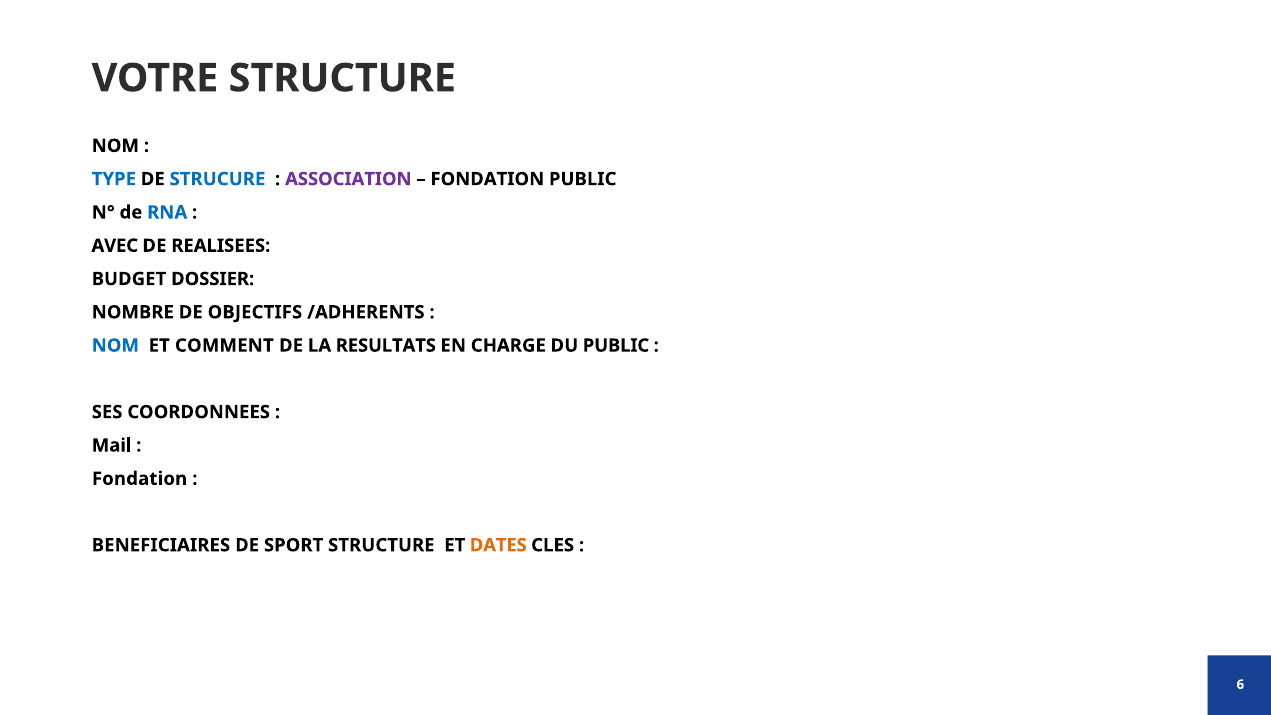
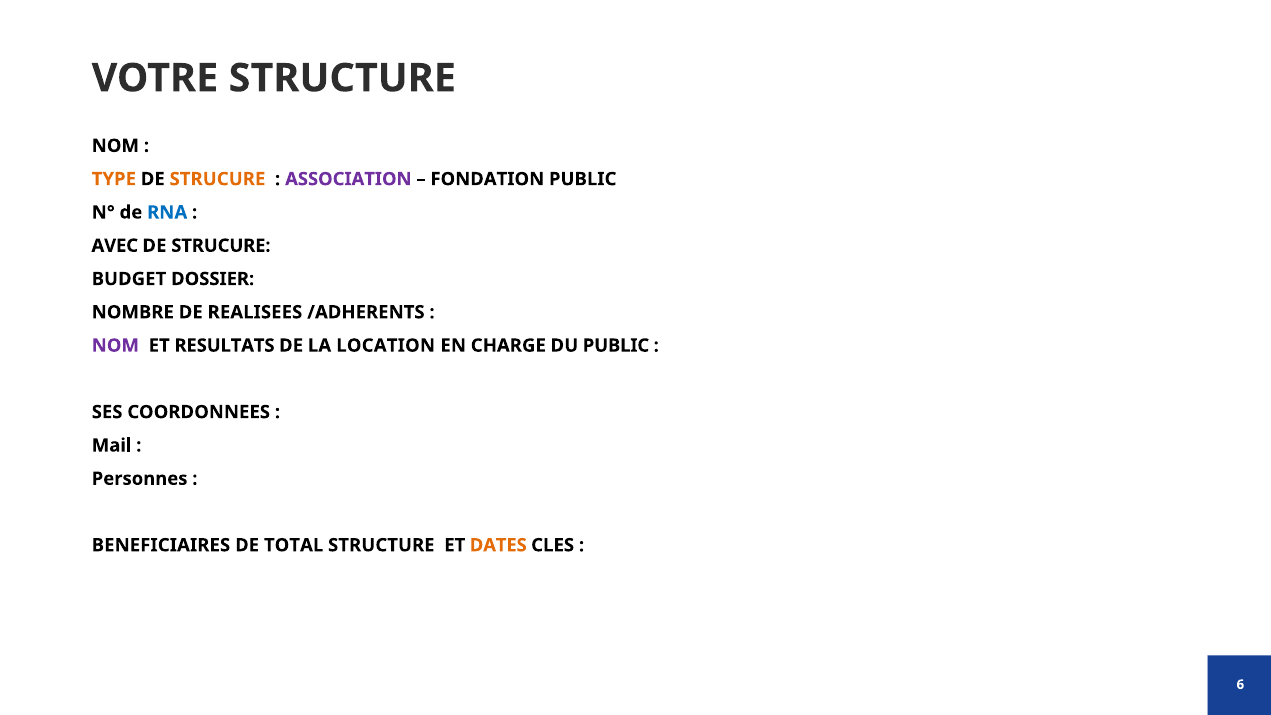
TYPE colour: blue -> orange (114, 179)
STRUCURE colour: blue -> orange (217, 179)
REALISEES: REALISEES -> STRUCURE (221, 246)
OBJECTIFS: OBJECTIFS -> REALISEES (255, 312)
NOM colour: blue -> purple (115, 346)
COMMENT: COMMENT -> RESULTATS (225, 346)
RESULTATS: RESULTATS -> LOCATION (386, 346)
Fondation: Fondation -> Personnes (140, 479)
SPORT: SPORT -> TOTAL (294, 545)
